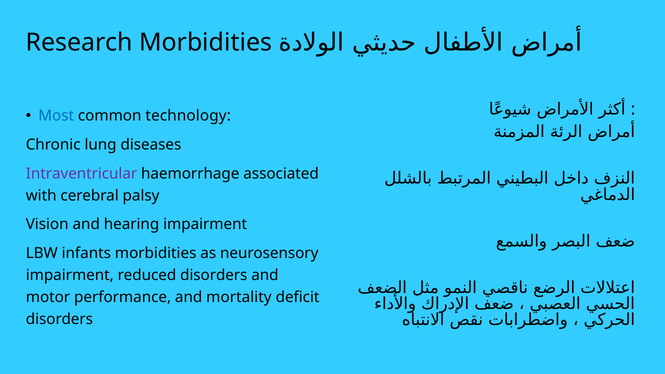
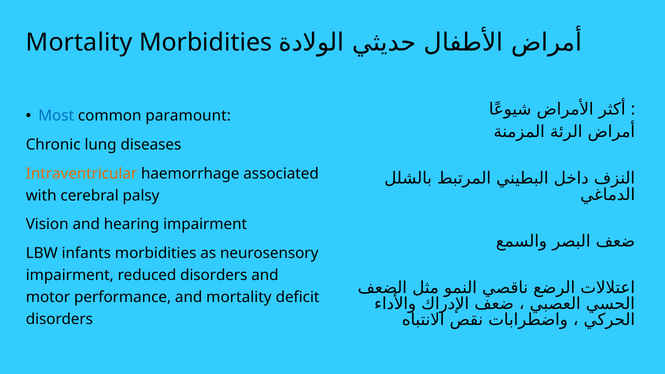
Research: Research -> Mortality (79, 42)
technology: technology -> paramount (188, 116)
Intraventricular colour: purple -> orange (82, 174)
